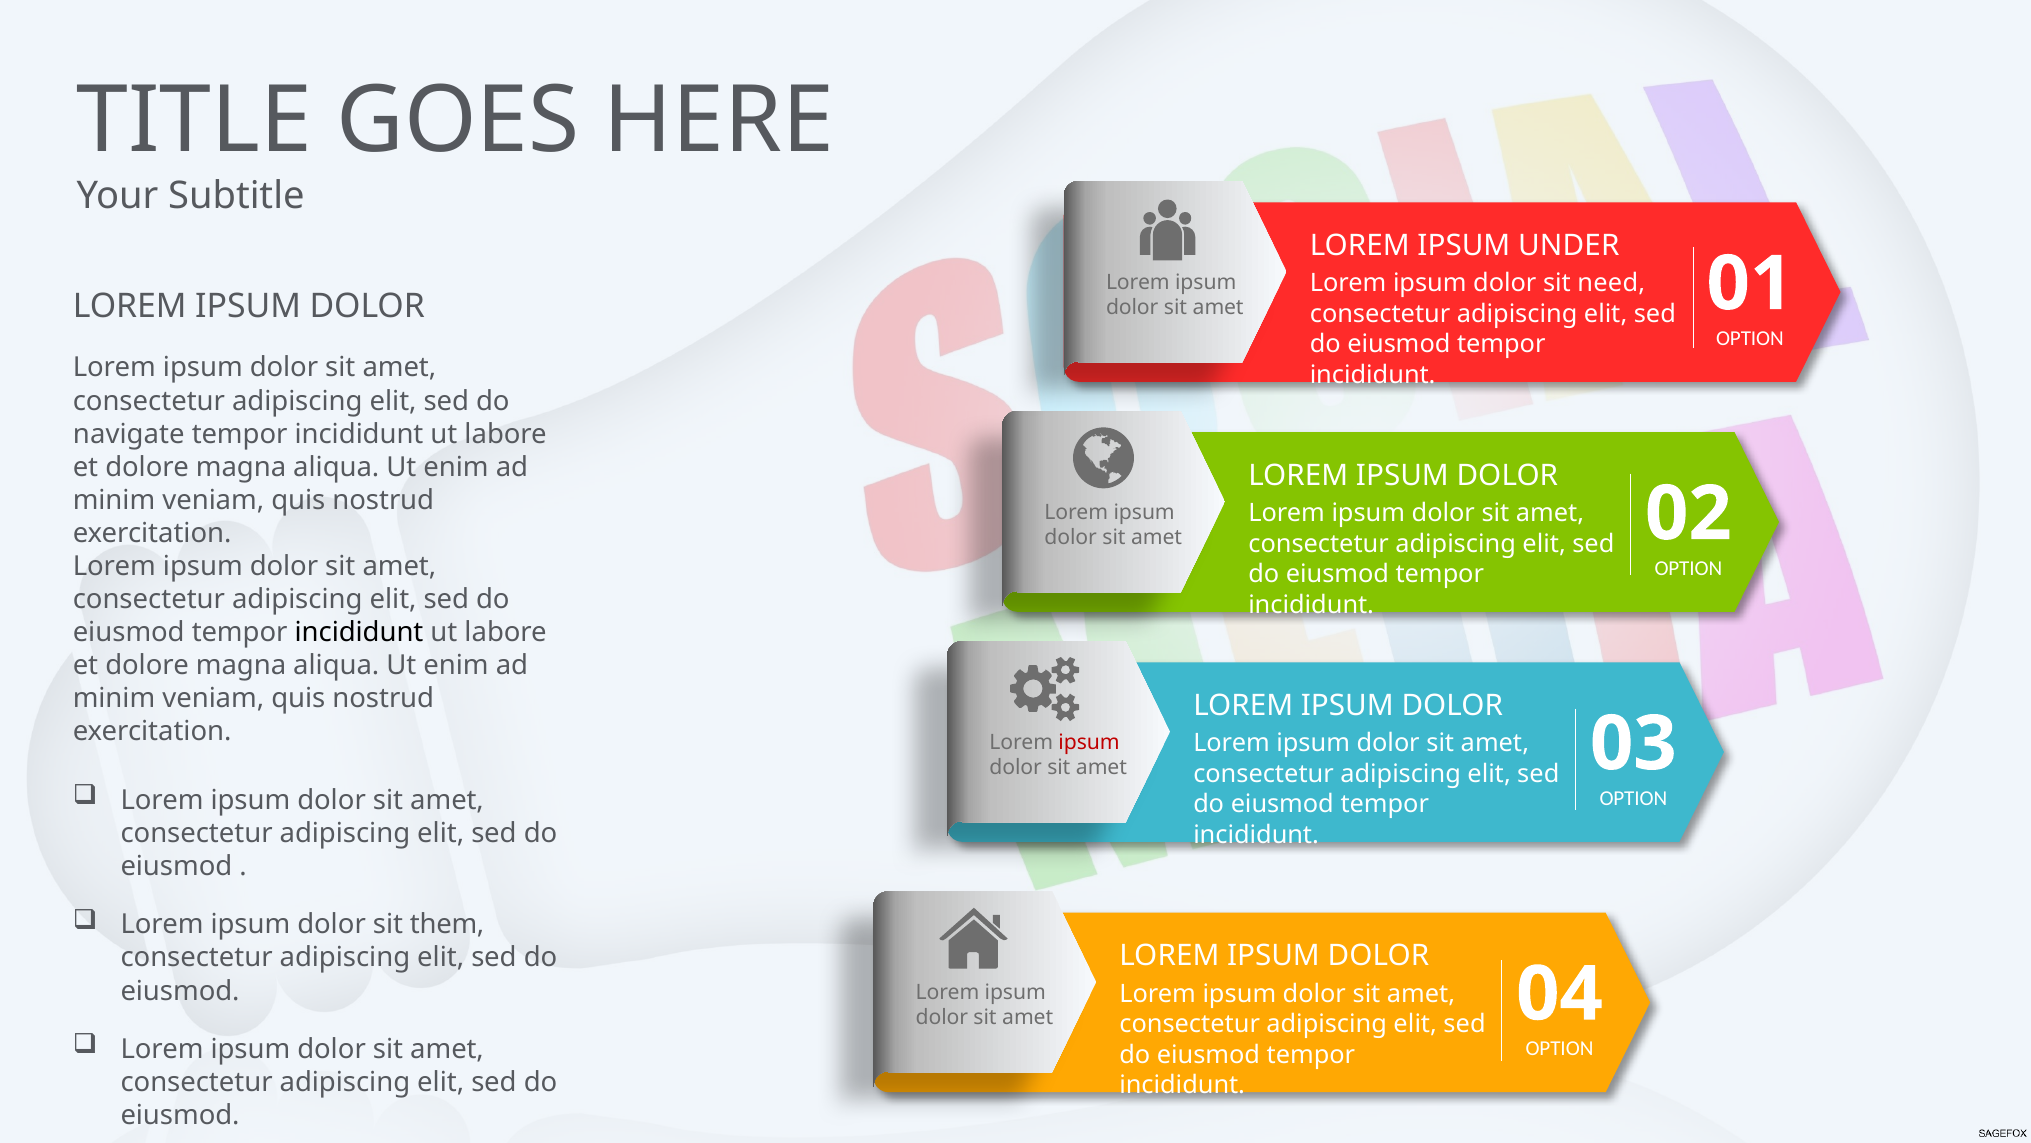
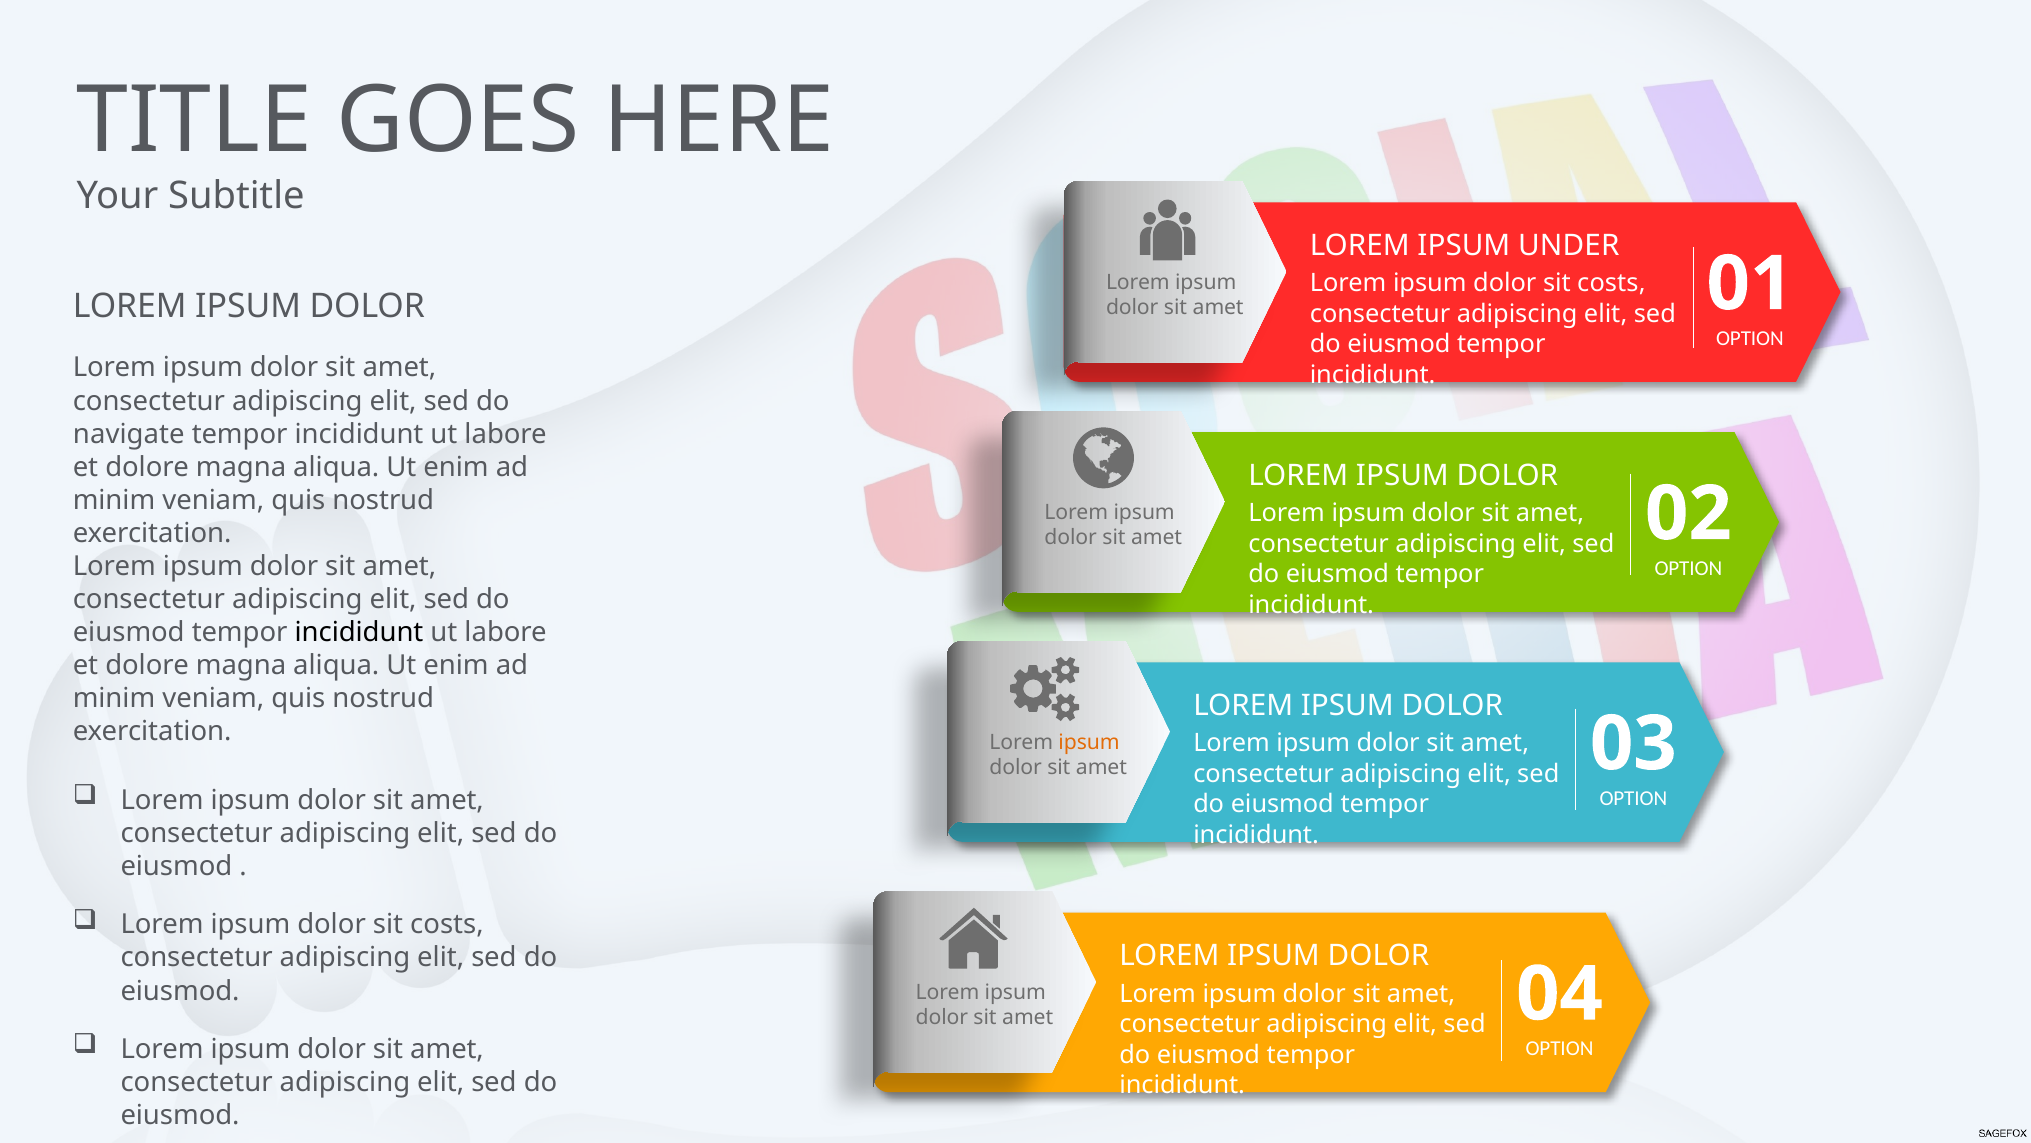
need: need -> costs (1611, 283)
ipsum colour: red -> orange (1089, 742)
them: them -> costs (447, 924)
